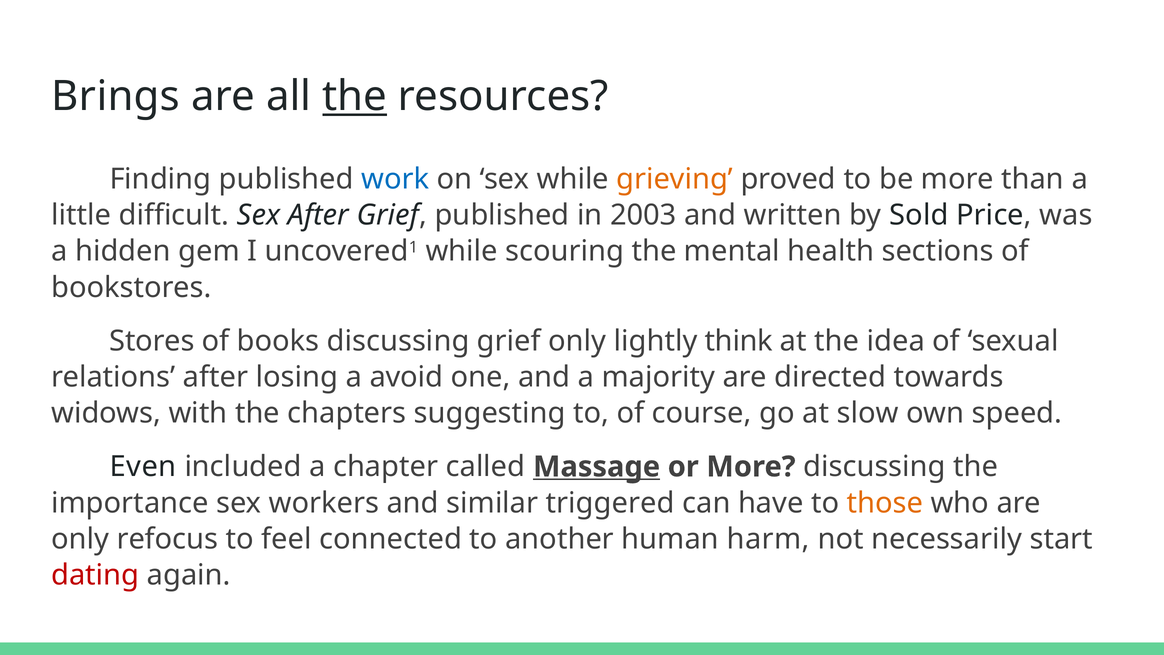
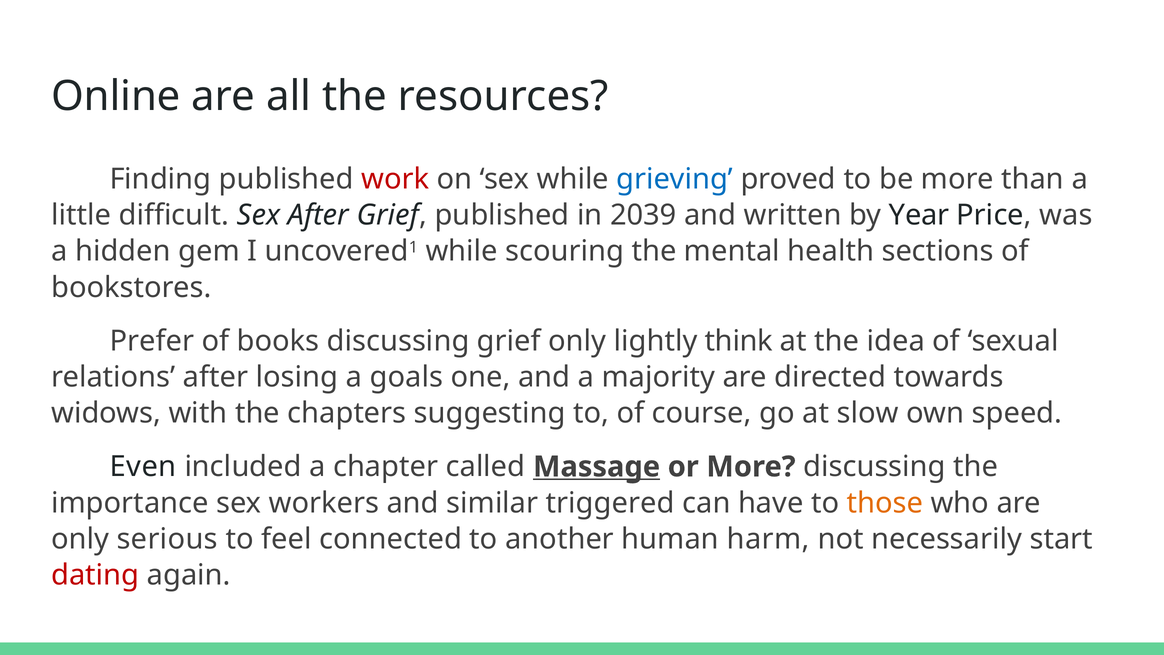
Brings: Brings -> Online (116, 96)
the underline: present -> none (355, 96)
work colour: blue -> red (395, 179)
grieving colour: orange -> blue (675, 179)
2003: 2003 -> 2039 (643, 215)
Sold: Sold -> Year (919, 215)
Stores: Stores -> Prefer (152, 341)
avoid: avoid -> goals (406, 377)
refocus: refocus -> serious (167, 539)
